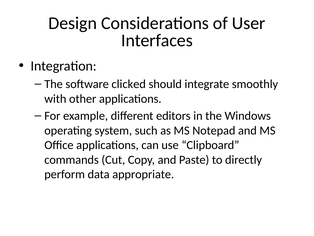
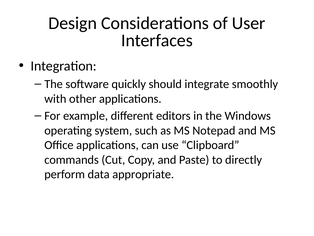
clicked: clicked -> quickly (129, 84)
